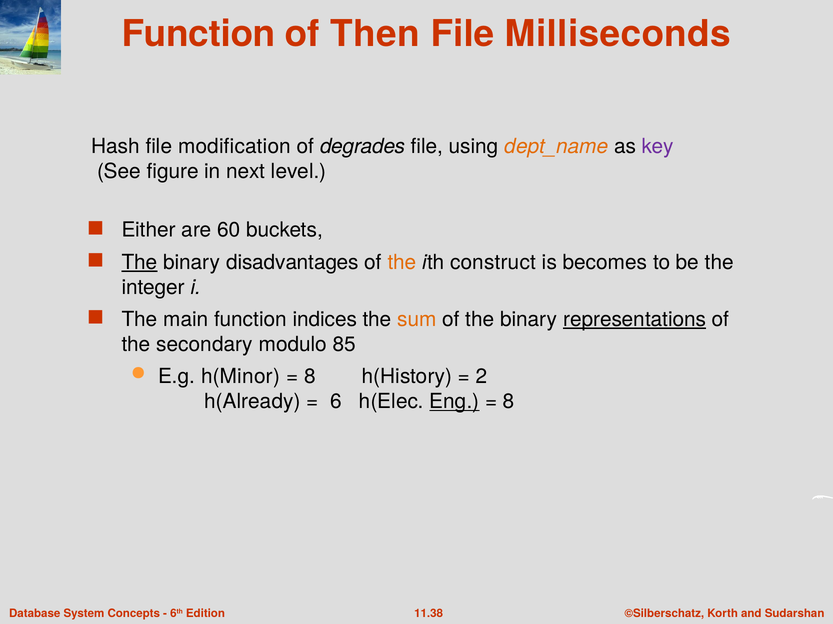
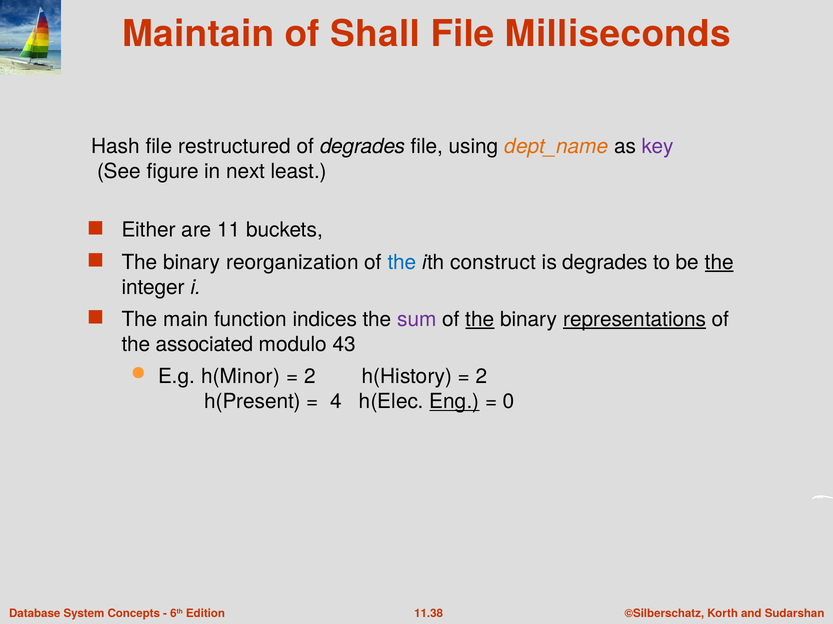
Function: Function -> Maintain (198, 34)
Then: Then -> Shall (375, 34)
modification: modification -> restructured (235, 147)
level: level -> least (299, 172)
60: 60 -> 11 (229, 230)
The underline: present -> none (140, 263)
disadvantages: disadvantages -> reorganization (292, 263)
the colour: orange -> blue (402, 263)
is becomes: becomes -> degrades (605, 263)
the underline: none -> present (719, 263)
sum colour: orange -> purple (417, 320)
the underline: none -> present (480, 320)
secondary: secondary -> associated (205, 345)
85: 85 -> 43 (344, 345)
8: 8 -> 2 (310, 377)
h(Already: h(Already -> h(Present (252, 402)
6: 6 -> 4 (336, 402)
8: 8 -> 0 (509, 402)
